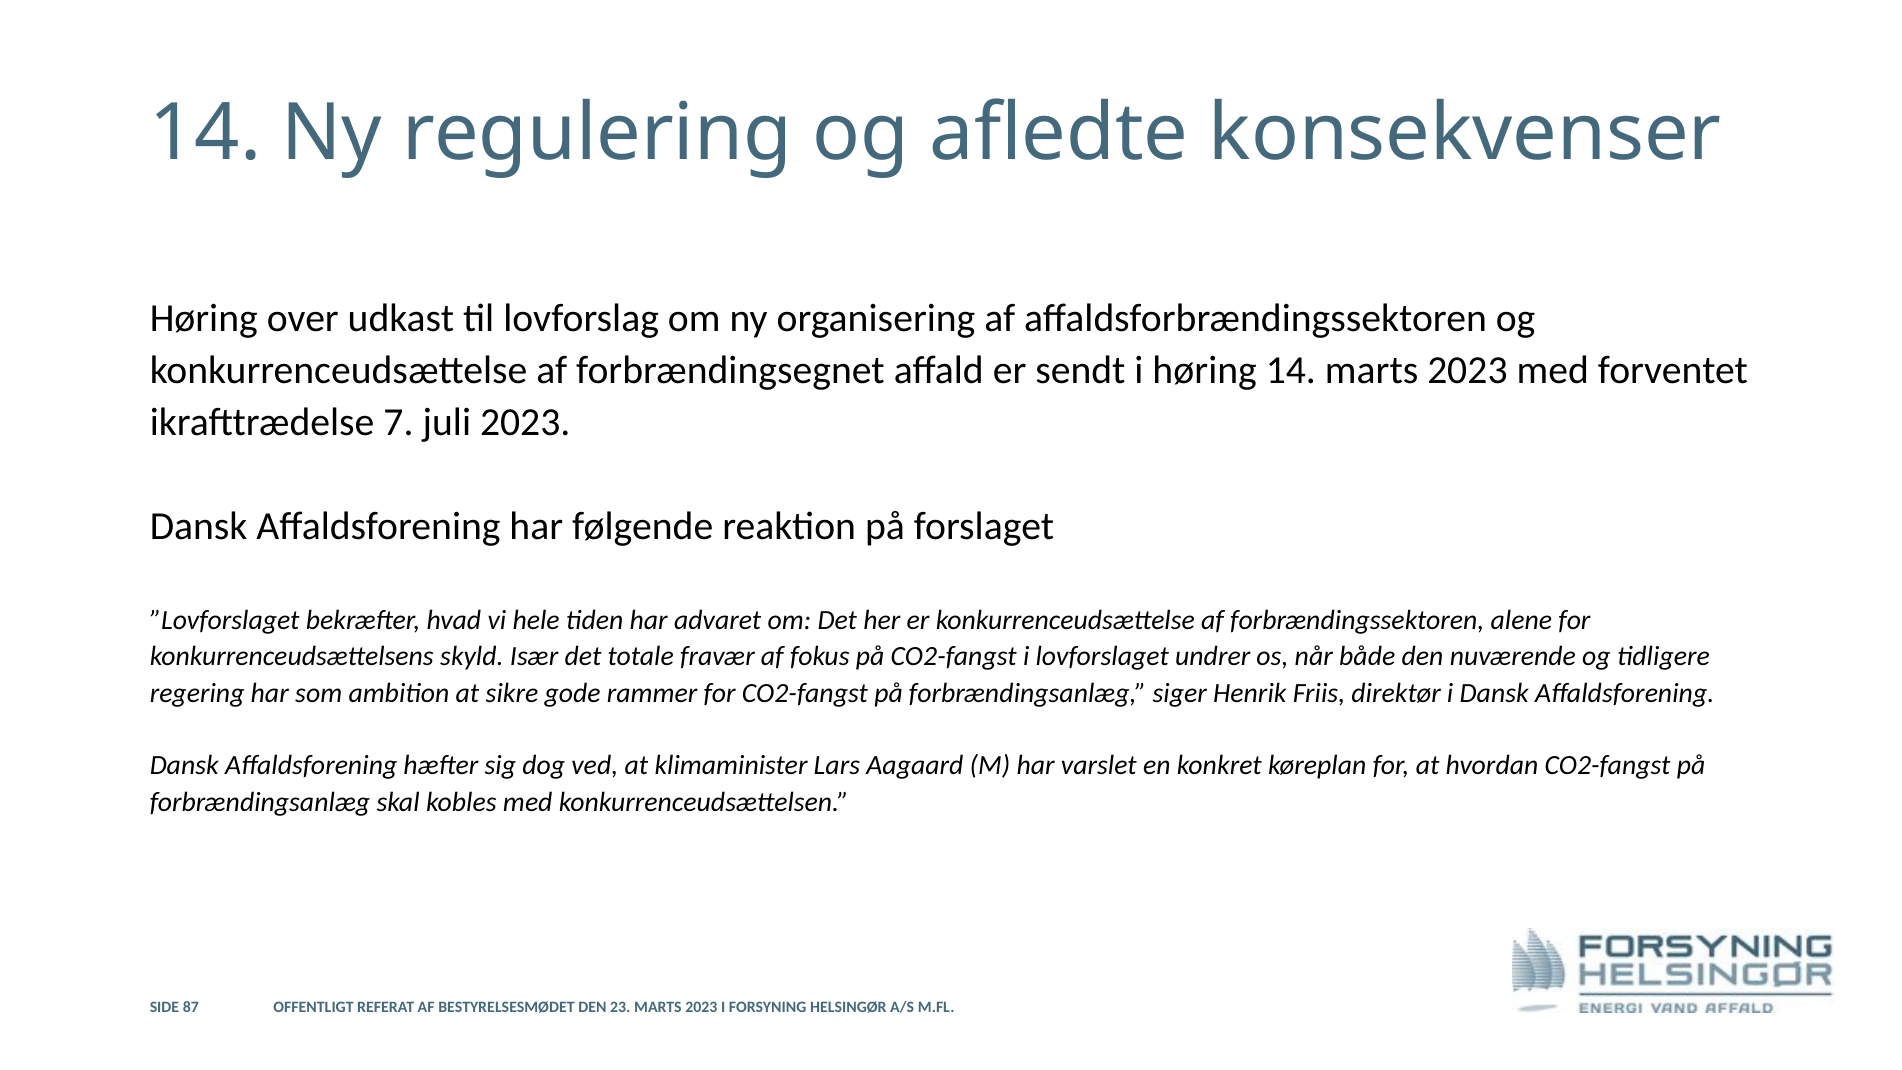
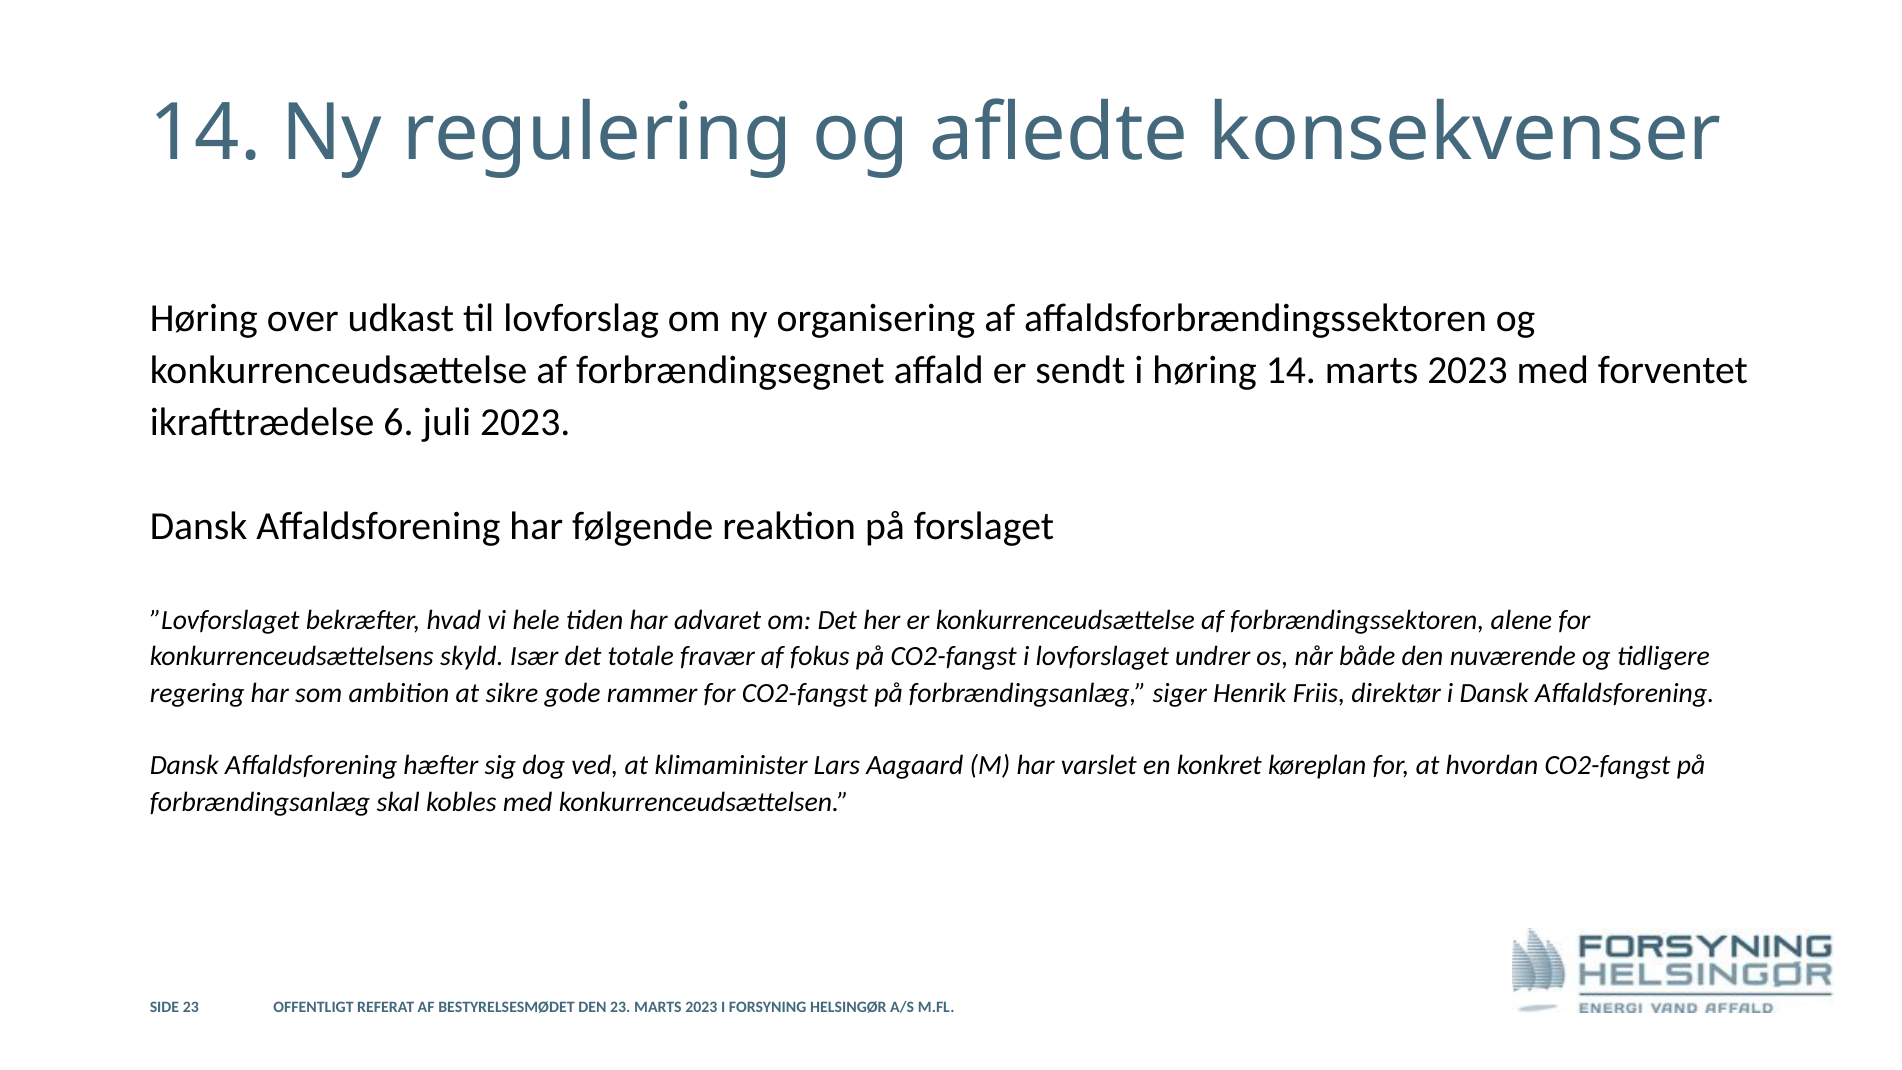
7: 7 -> 6 (398, 422)
SIDE 87: 87 -> 23 (191, 1007)
